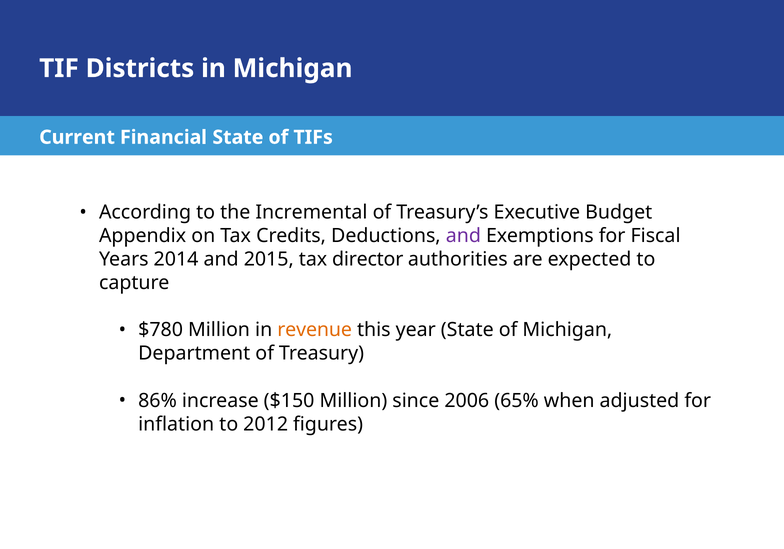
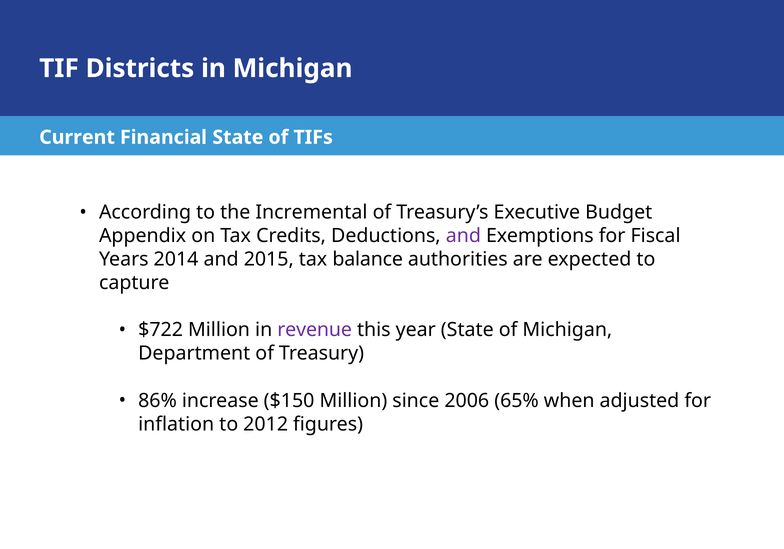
director: director -> balance (368, 259)
$780: $780 -> $722 (161, 330)
revenue colour: orange -> purple (315, 330)
